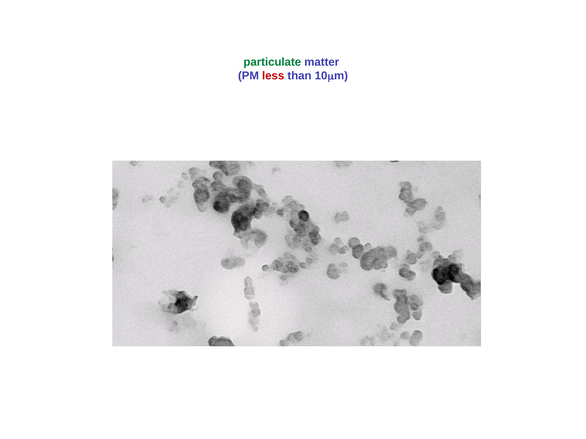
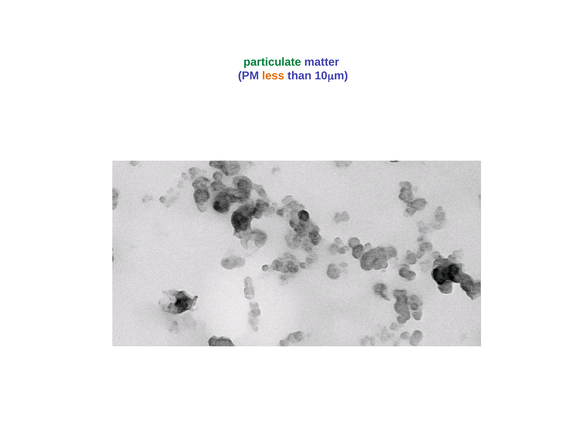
less colour: red -> orange (273, 76)
